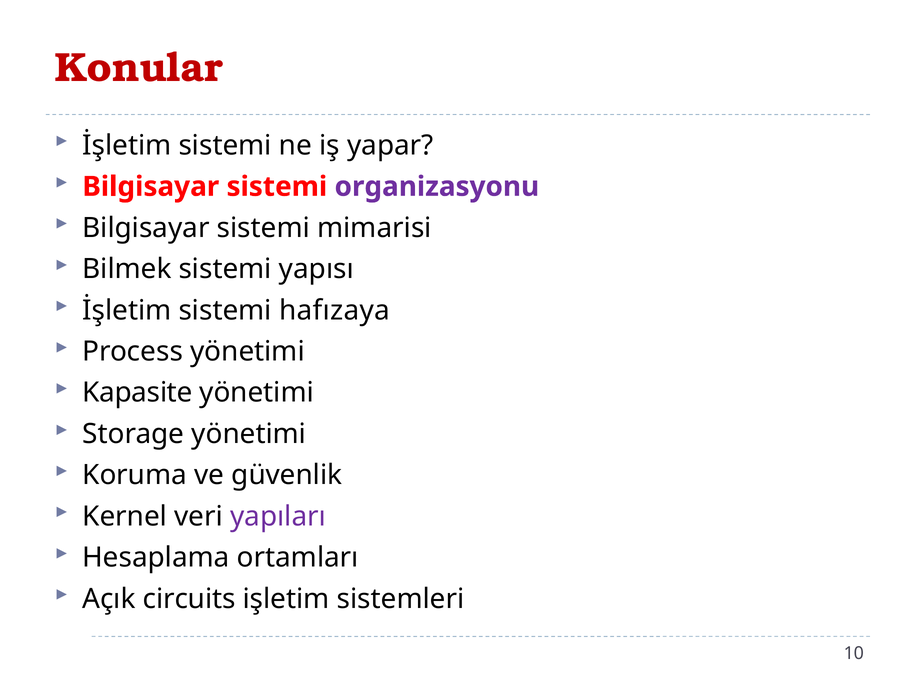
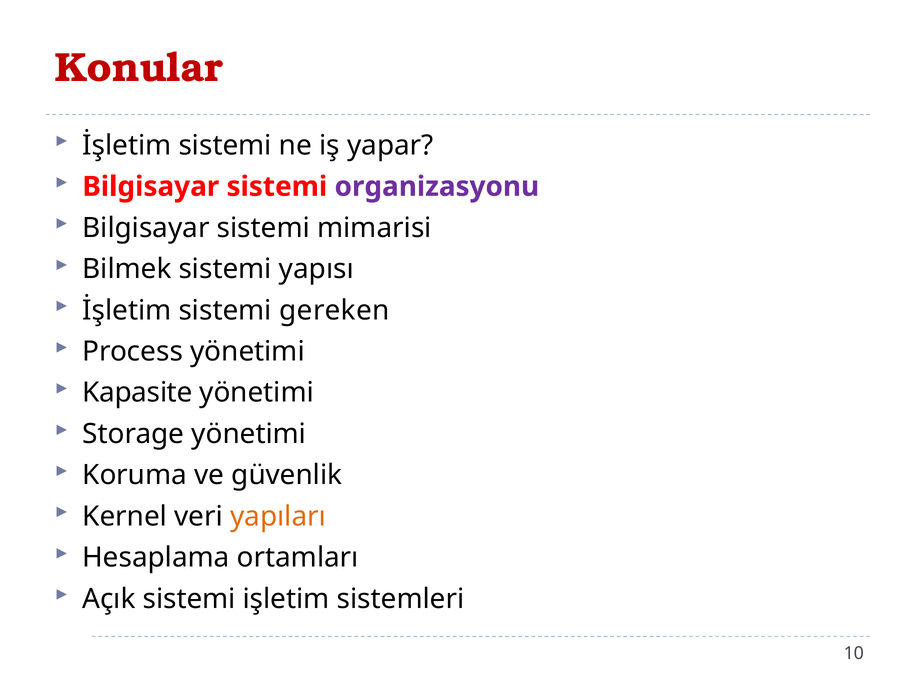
hafızaya: hafızaya -> gereken (334, 310)
yapıları colour: purple -> orange (278, 516)
Açık circuits: circuits -> sistemi (189, 599)
